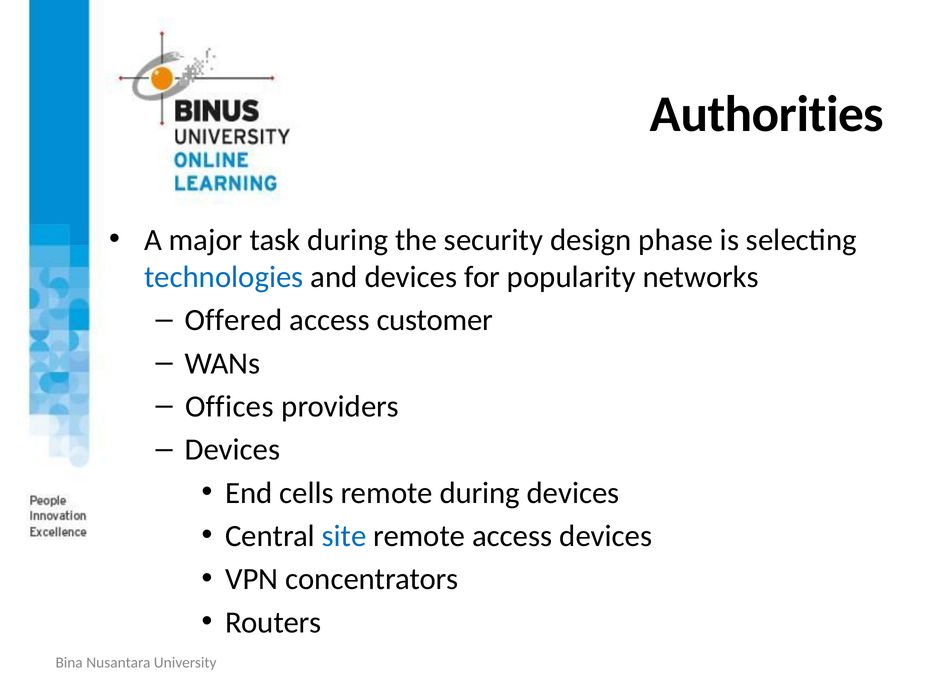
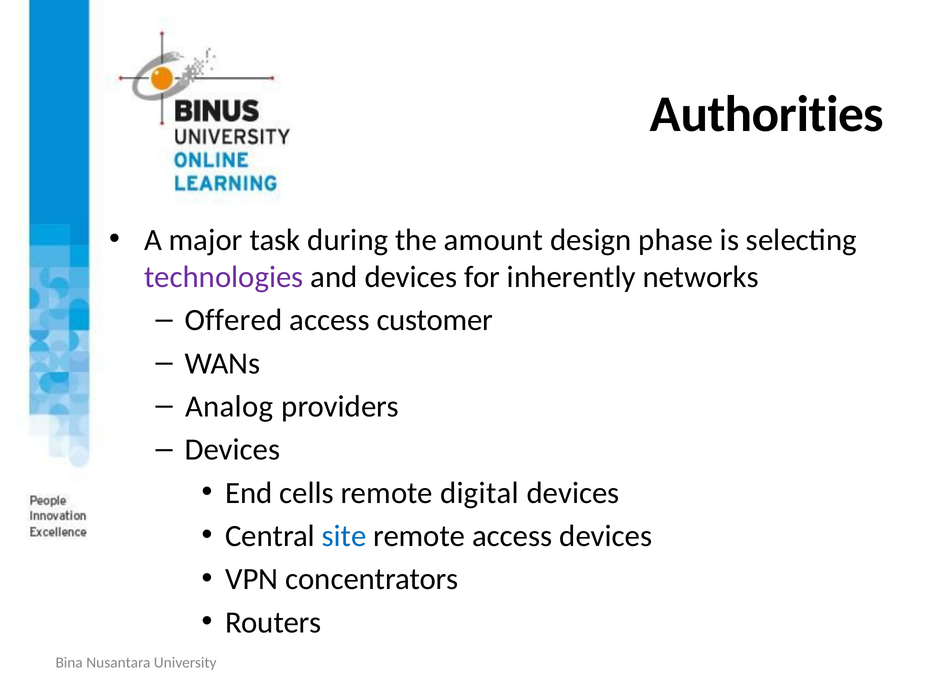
security: security -> amount (493, 240)
technologies colour: blue -> purple (224, 277)
popularity: popularity -> inherently (571, 277)
Offices: Offices -> Analog (229, 406)
remote during: during -> digital (480, 493)
